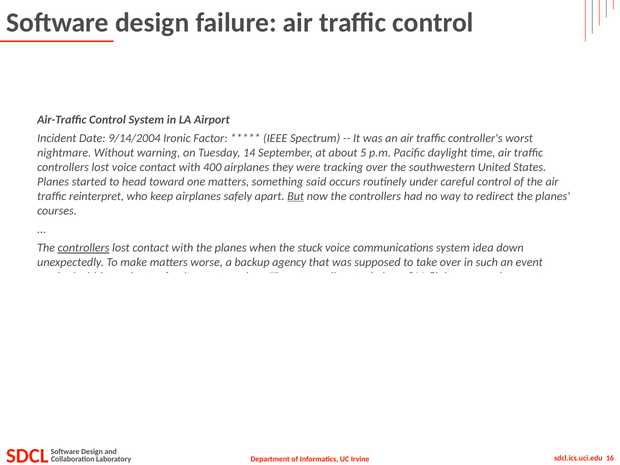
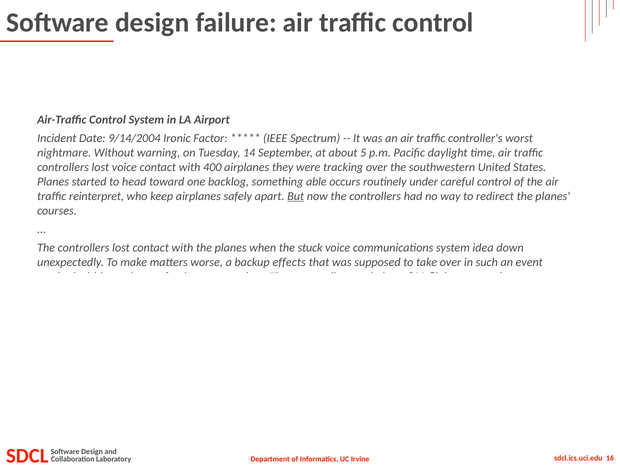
one matters: matters -> backlog (229, 182)
said: said -> able (316, 182)
controllers underline: present -> none (84, 248)
agency: agency -> effects (289, 262)
